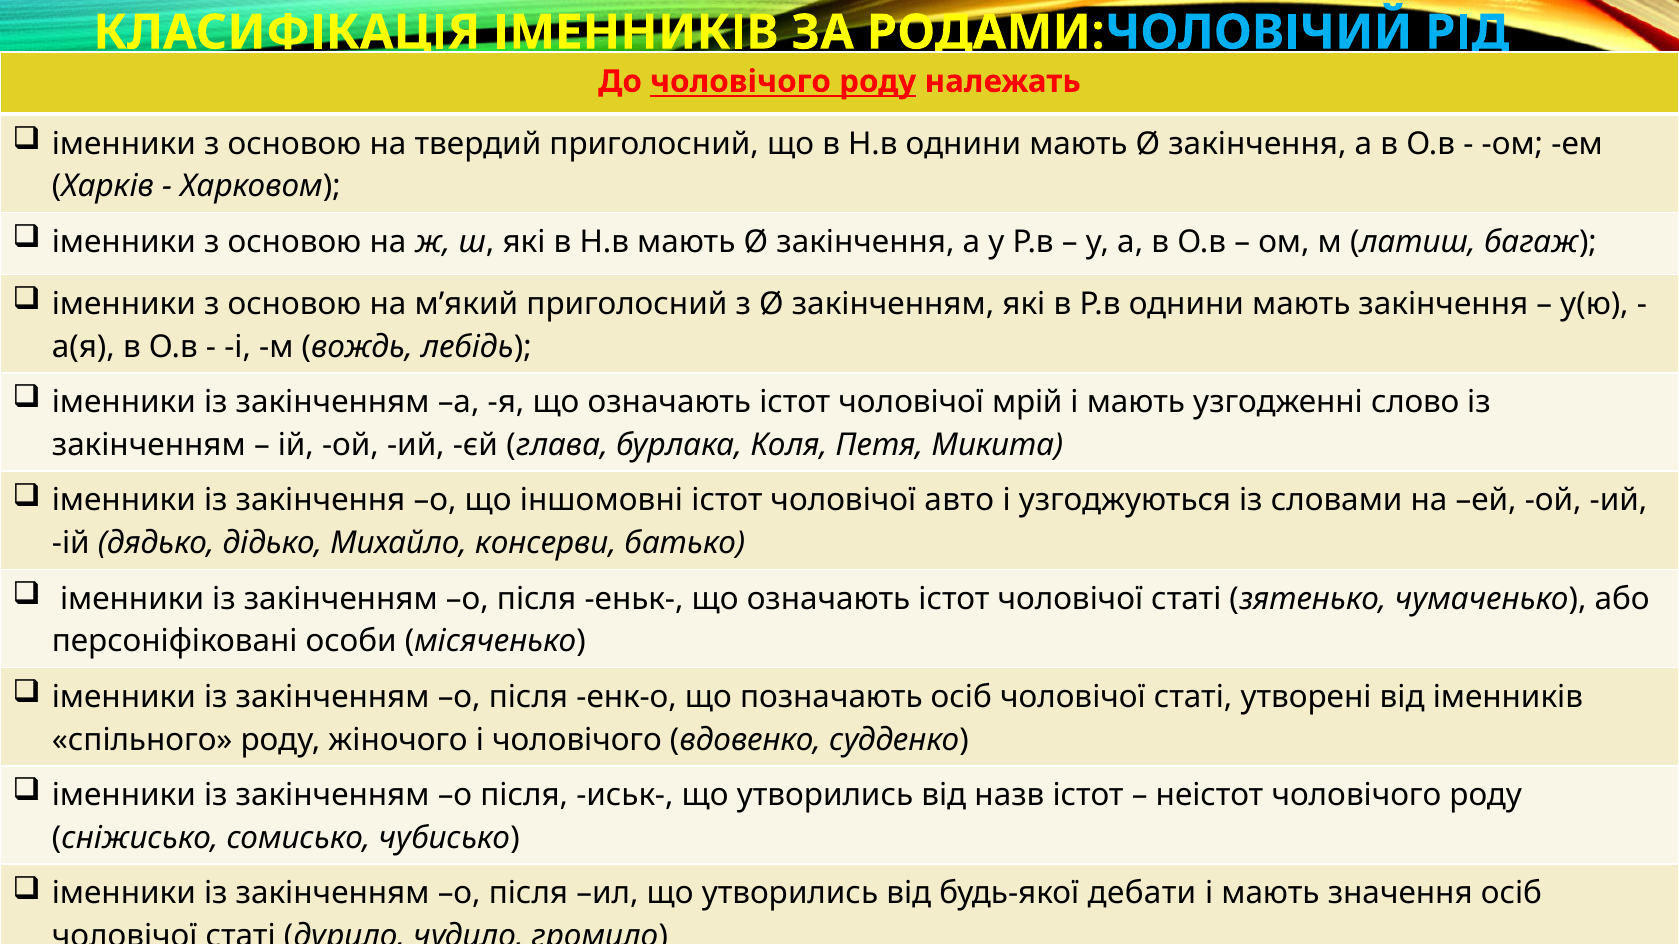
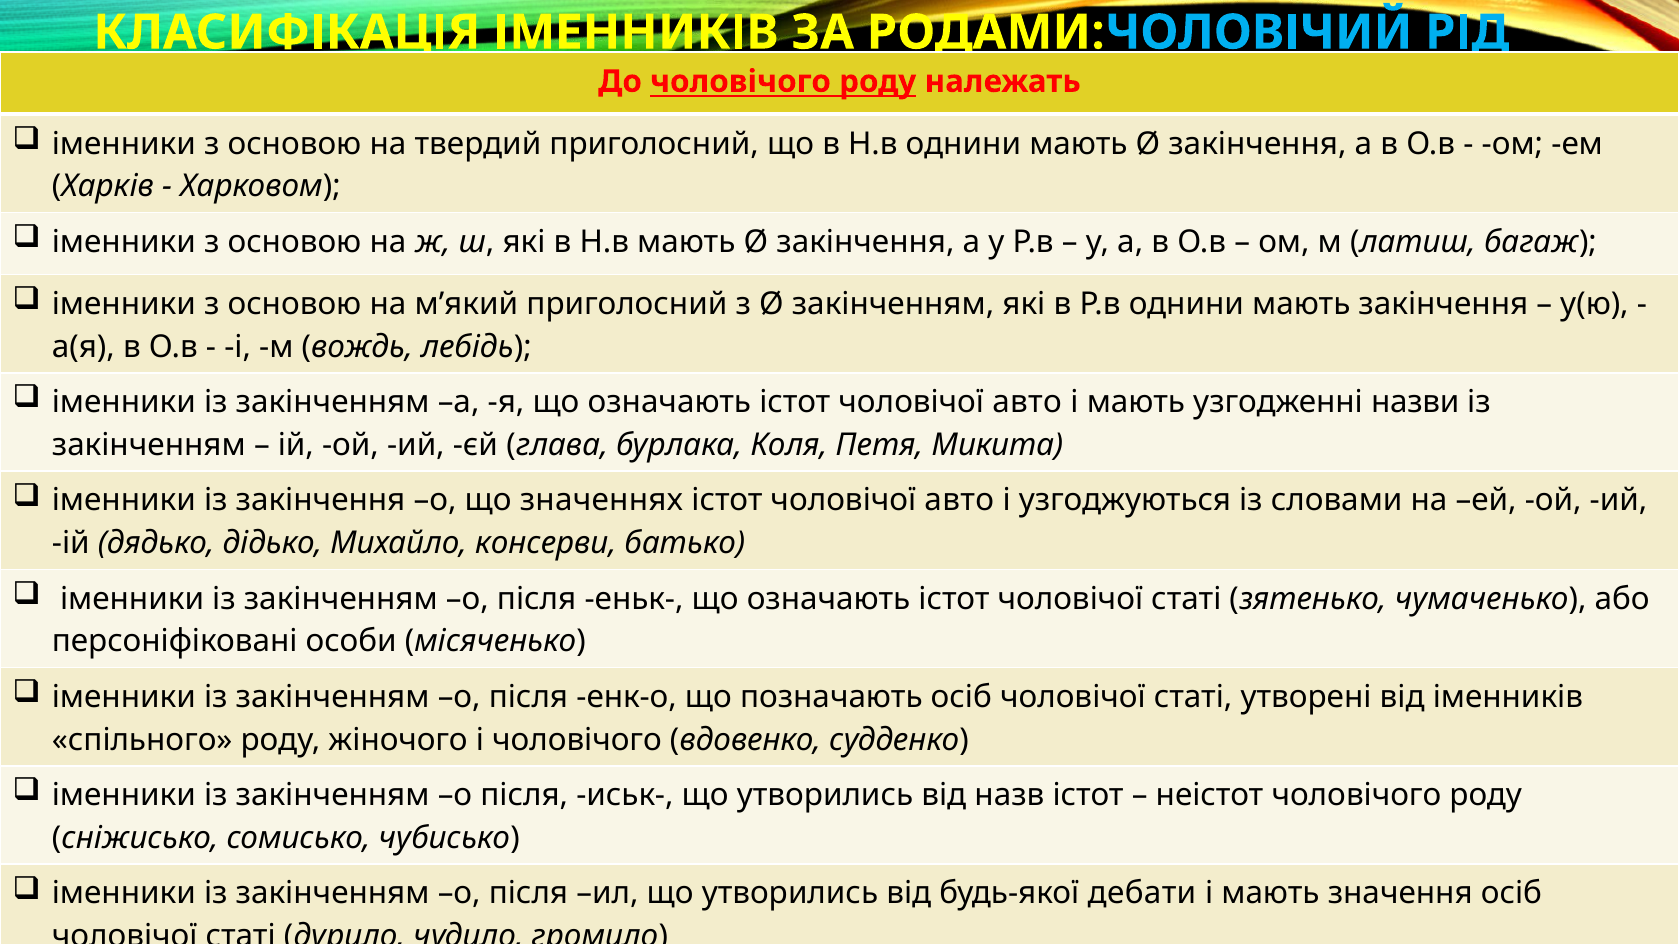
означають істот чоловічої мрій: мрій -> авто (1027, 402)
слово: слово -> назви (1415, 402)
іншомовні: іншомовні -> значеннях (601, 501)
